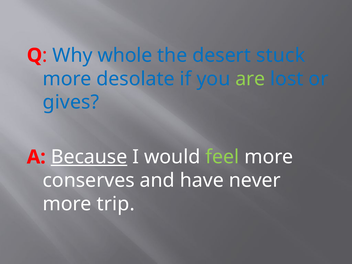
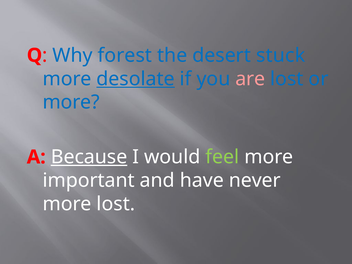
whole: whole -> forest (125, 55)
desolate underline: none -> present (136, 79)
are colour: light green -> pink (250, 79)
gives: gives -> more (71, 102)
conserves: conserves -> important (89, 180)
more trip: trip -> lost (116, 204)
